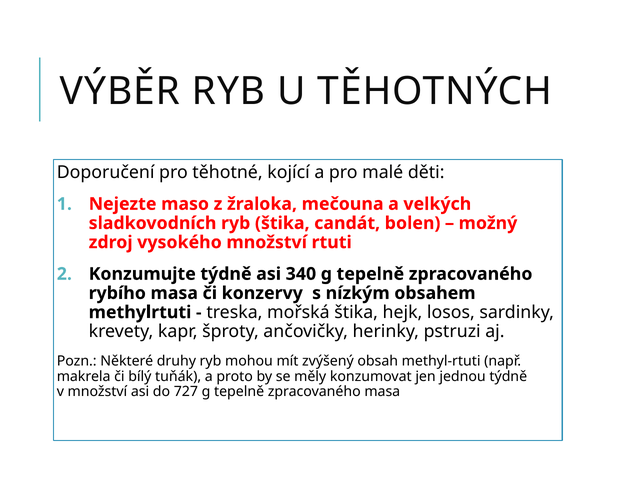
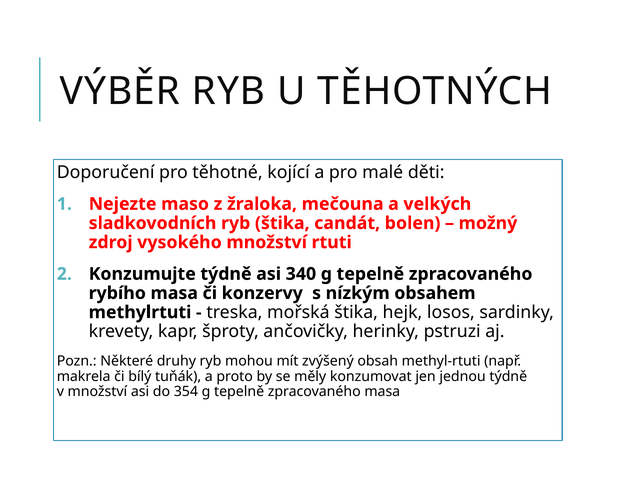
727: 727 -> 354 (186, 391)
